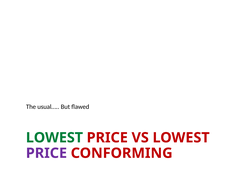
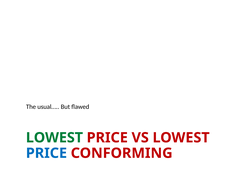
PRICE colour: purple -> blue (46, 153)
